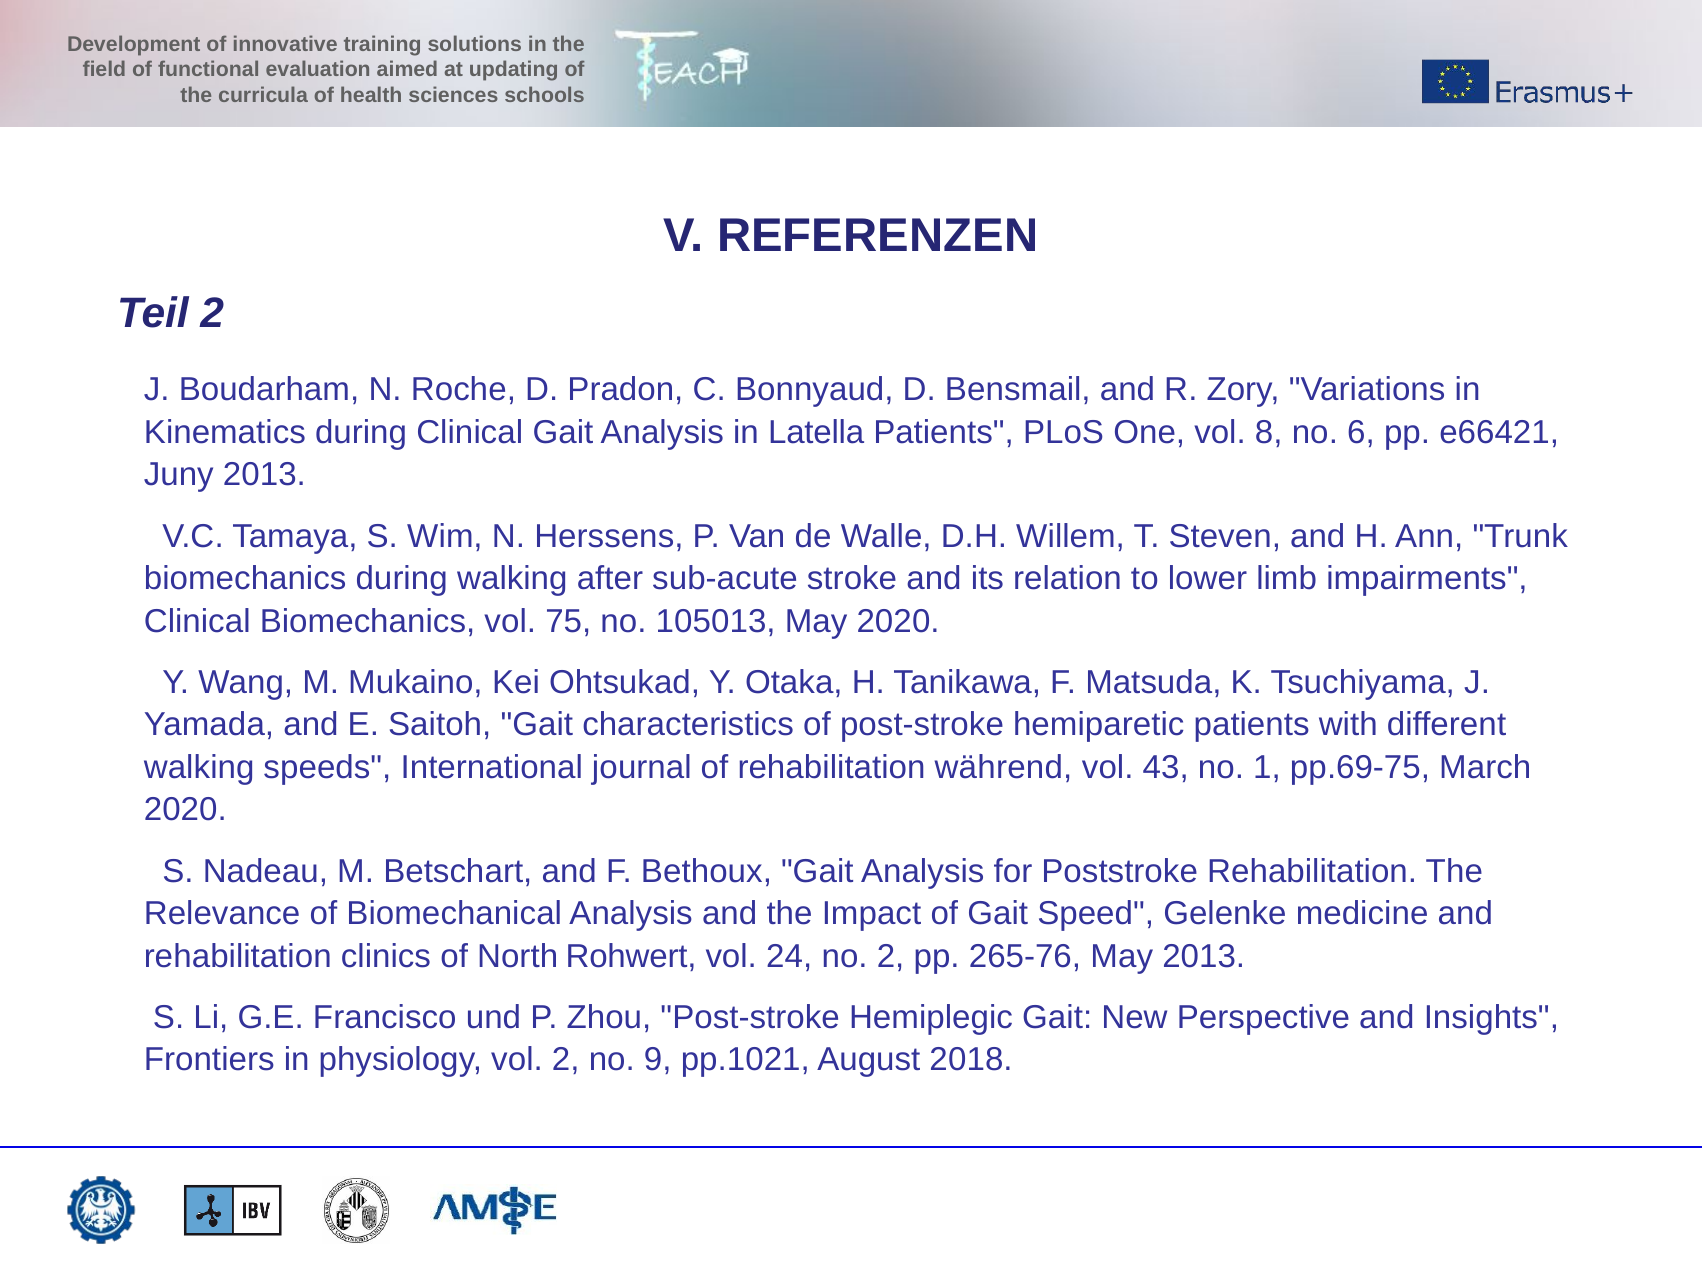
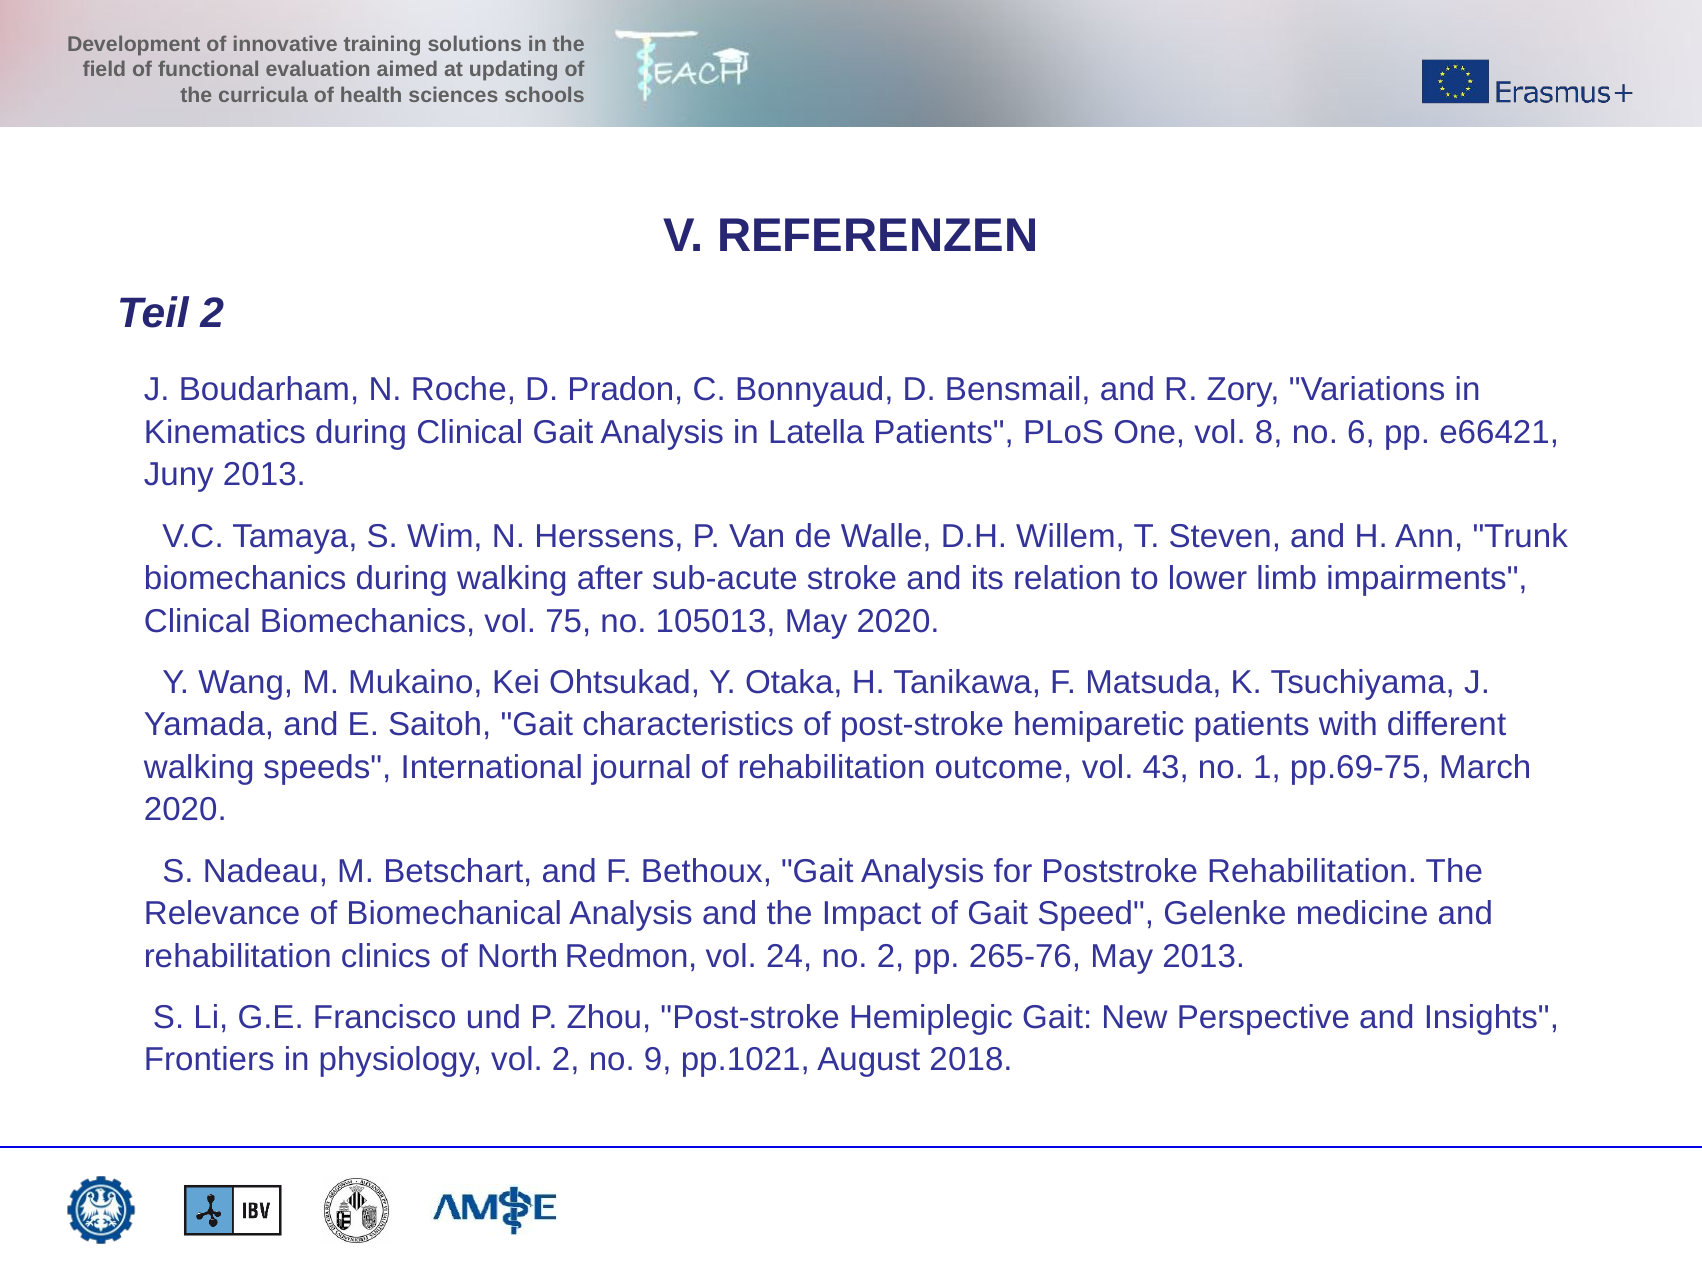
während: während -> outcome (1003, 768)
Rohwert: Rohwert -> Redmon (631, 957)
